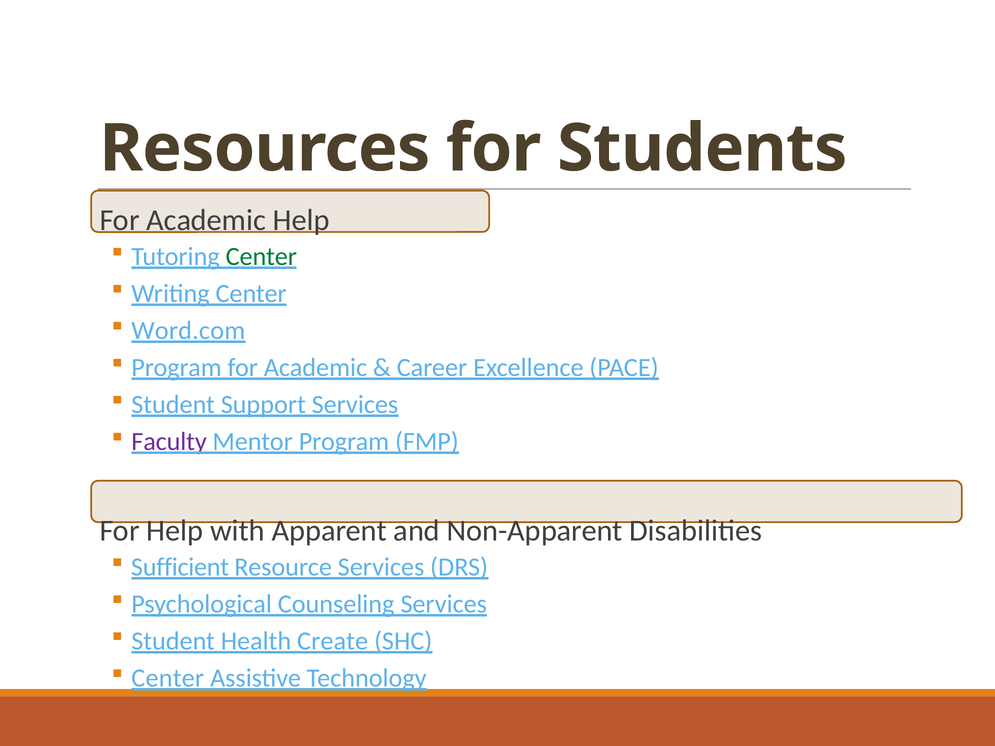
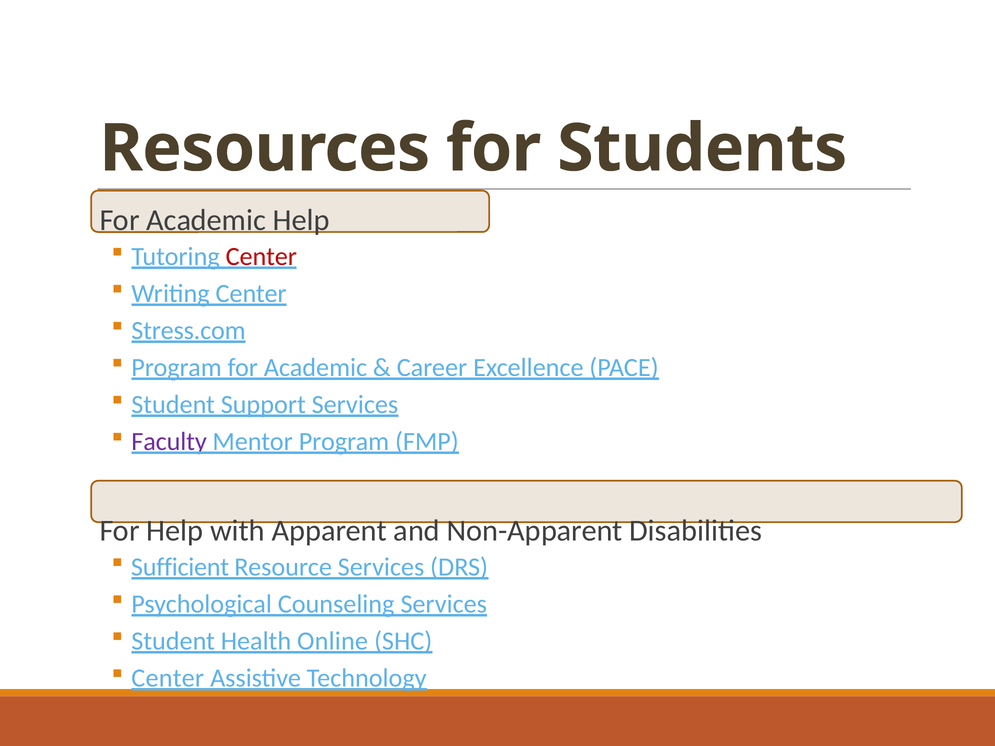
Center colour: green -> red (261, 257)
Word.com: Word.com -> Stress.com (188, 331)
Create: Create -> Online (333, 641)
